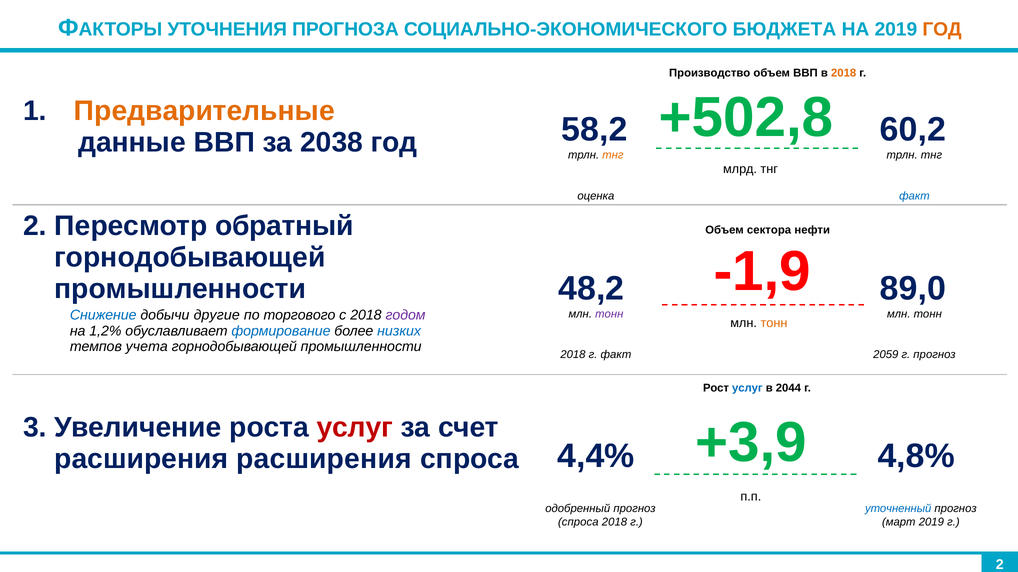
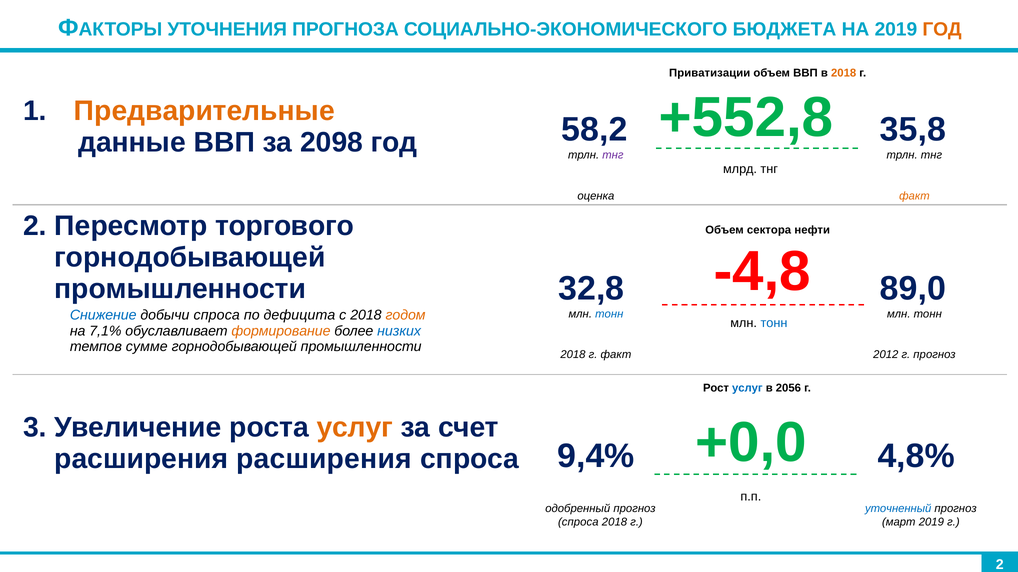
Производство: Производство -> Приватизации (710, 73)
+502,8: +502,8 -> +552,8 (746, 118)
60,2: 60,2 -> 35,8 (913, 130)
2038: 2038 -> 2098 (332, 143)
тнг colour: orange -> purple (613, 155)
факт colour: blue -> orange (914, 196)
обратный: обратный -> торгового (284, 226)
-1,9: -1,9 -> -4,8 (762, 272)
48,2: 48,2 -> 32,8 (591, 289)
добычи другие: другие -> спроса (217, 316)
торгового: торгового -> дефицита (299, 316)
годом colour: purple -> orange (406, 316)
тонн colour: purple -> blue (609, 314)
тонн colour: orange -> blue (774, 323)
1,2%: 1,2% -> 7,1% (105, 331)
формирование colour: blue -> orange (281, 331)
учета: учета -> сумме (147, 347)
2059: 2059 -> 2012 (886, 355)
2044: 2044 -> 2056 (788, 388)
услуг colour: red -> orange (355, 428)
+3,9: +3,9 -> +0,0 (751, 443)
4,4%: 4,4% -> 9,4% (596, 456)
